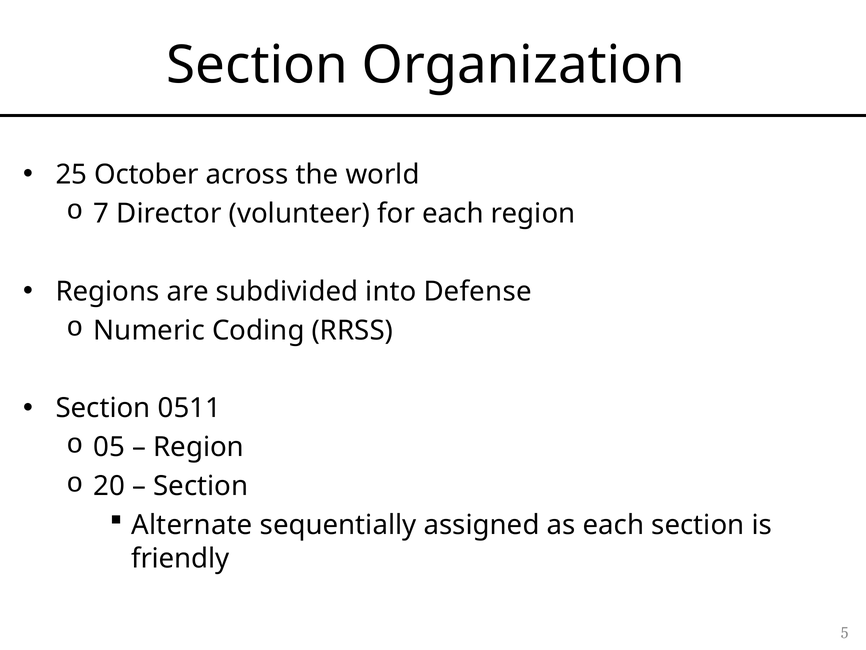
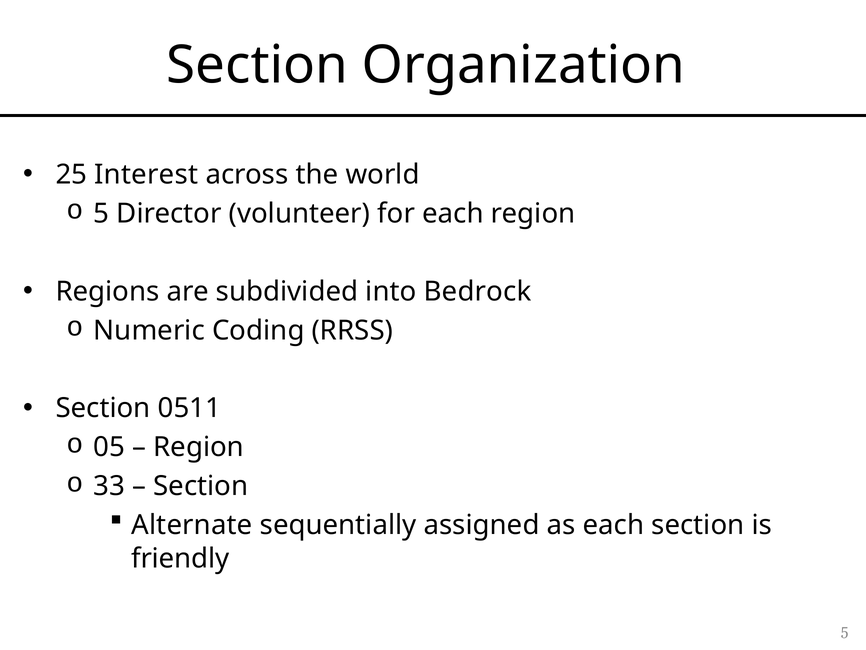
October: October -> Interest (146, 174)
7: 7 -> 5 (101, 213)
Defense: Defense -> Bedrock (478, 291)
20: 20 -> 33 (109, 486)
